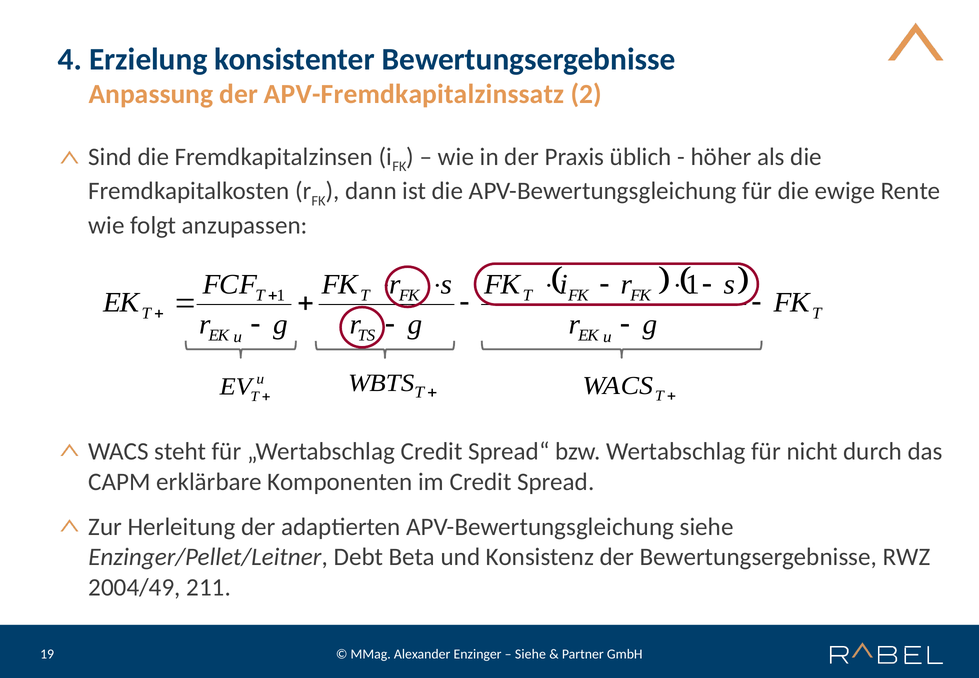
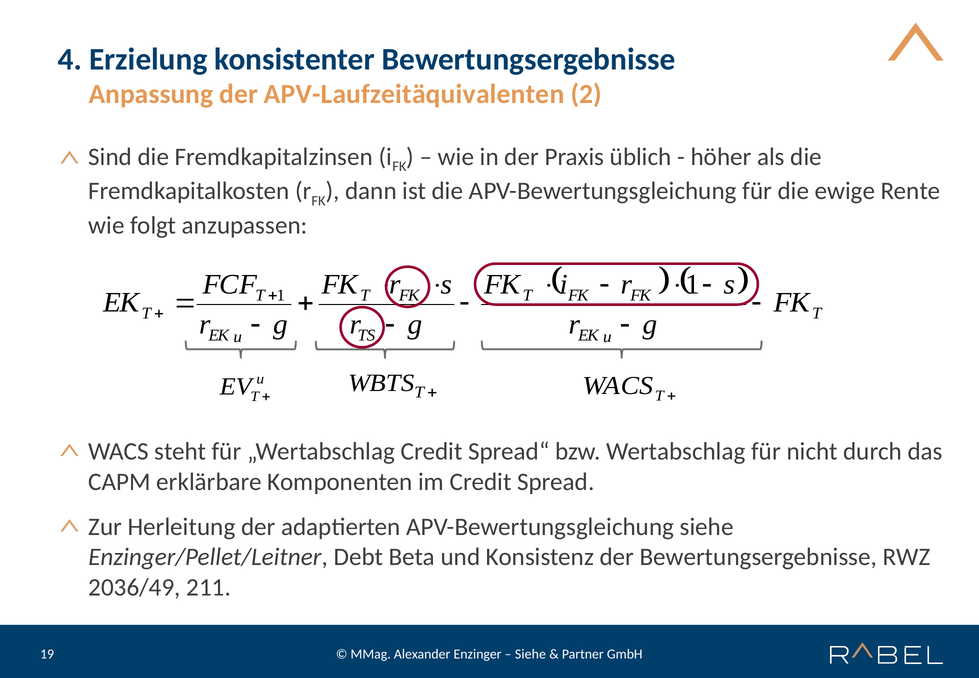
APV-Fremdkapitalzinssatz: APV-Fremdkapitalzinssatz -> APV-Laufzeitäquivalenten (414, 94)
2004/49: 2004/49 -> 2036/49 (135, 587)
